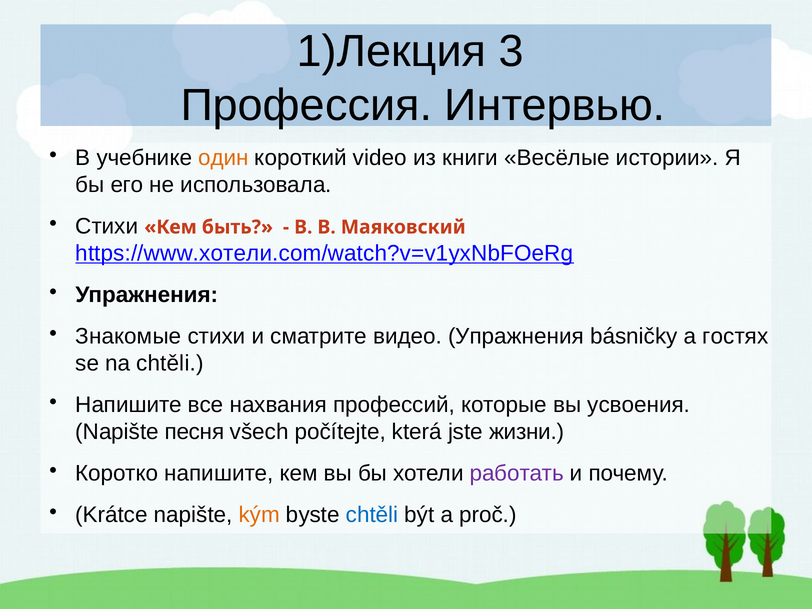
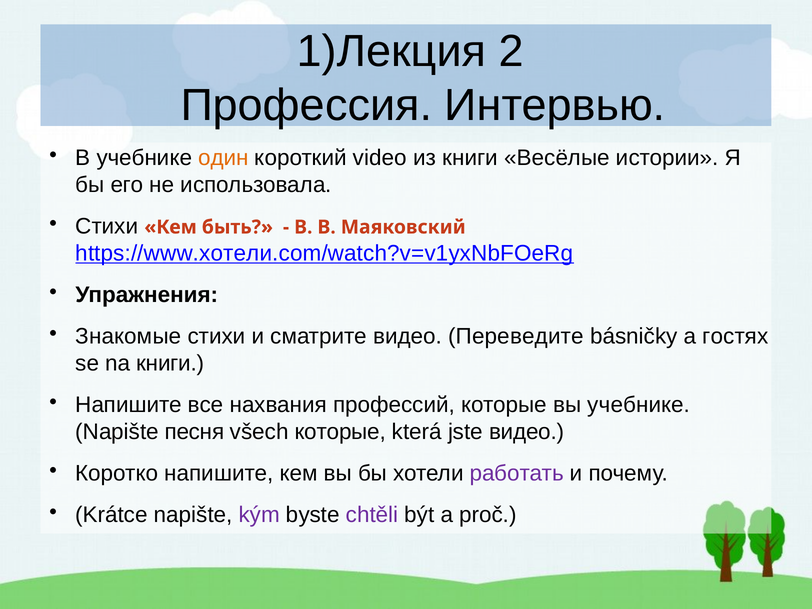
3: 3 -> 2 (511, 51)
видео Упражнения: Упражнения -> Переведите (516, 336)
na chtěli: chtěli -> книги (170, 363)
вы усвоения: усвоения -> учебнике (639, 405)
všech počítejte: počítejte -> которые (340, 432)
jste жизни: жизни -> видео (527, 432)
kým colour: orange -> purple (259, 515)
chtěli colour: blue -> purple (372, 515)
